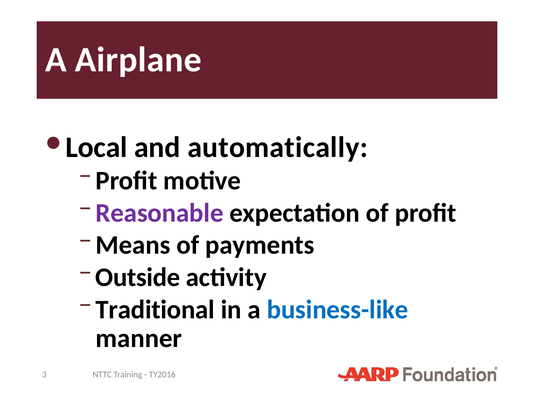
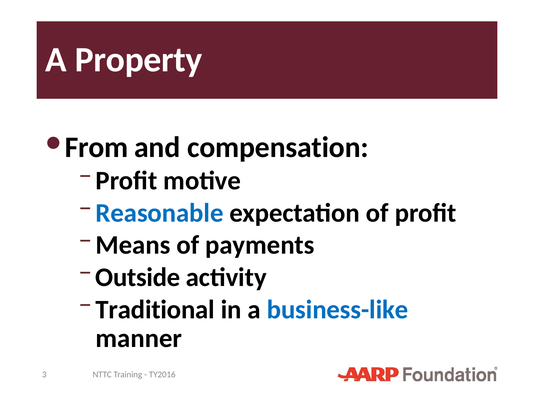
Airplane: Airplane -> Property (139, 60)
Local: Local -> From (97, 147)
automatically: automatically -> compensation (278, 147)
Reasonable colour: purple -> blue (160, 213)
